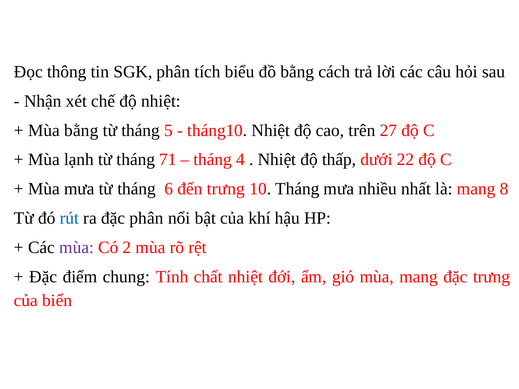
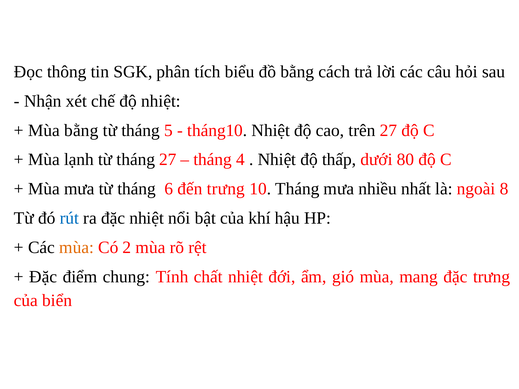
tháng 71: 71 -> 27 (168, 160)
22: 22 -> 80 (405, 160)
là mang: mang -> ngoài (476, 189)
đặc phân: phân -> nhiệt (147, 218)
mùa colour: purple -> orange (77, 248)
